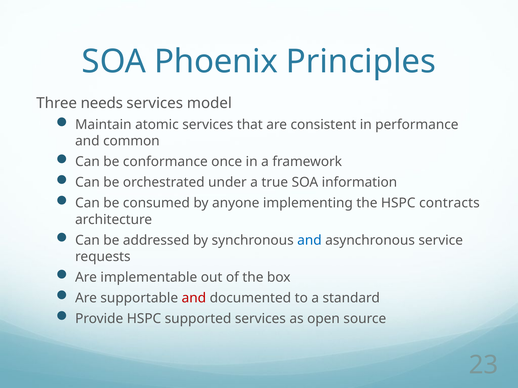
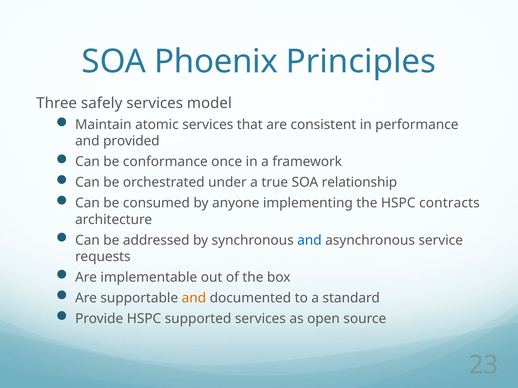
needs: needs -> safely (102, 103)
common: common -> provided (131, 141)
information: information -> relationship (359, 183)
and colour: red -> orange (194, 298)
